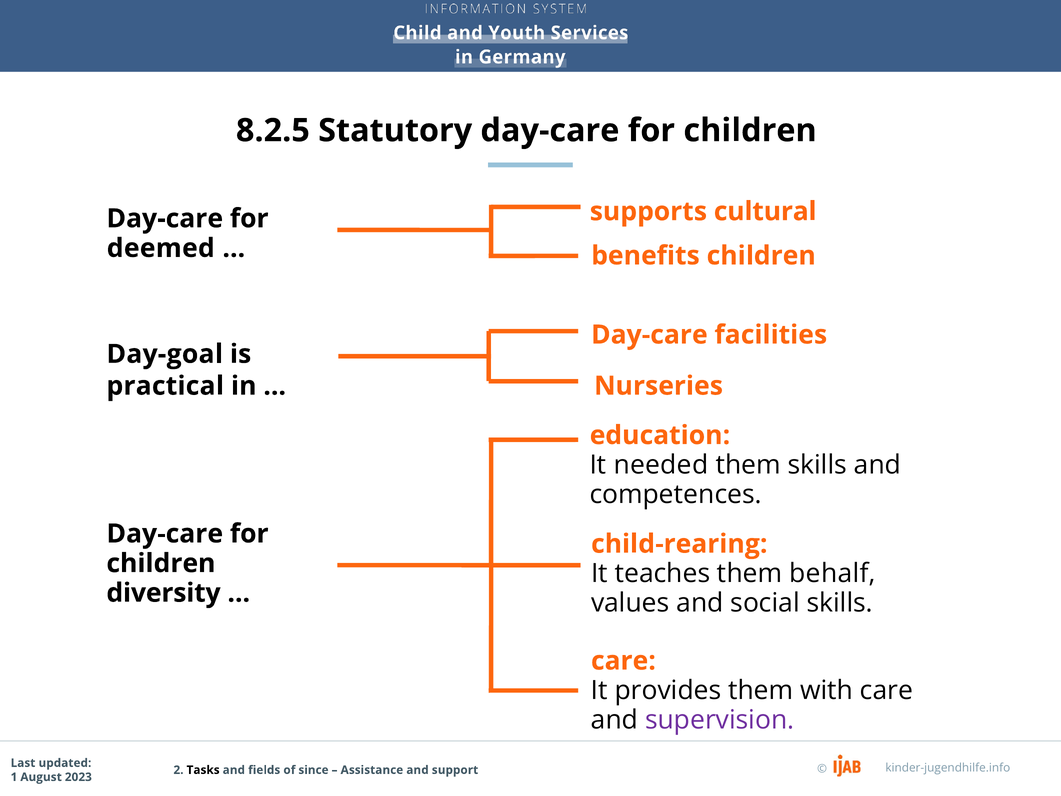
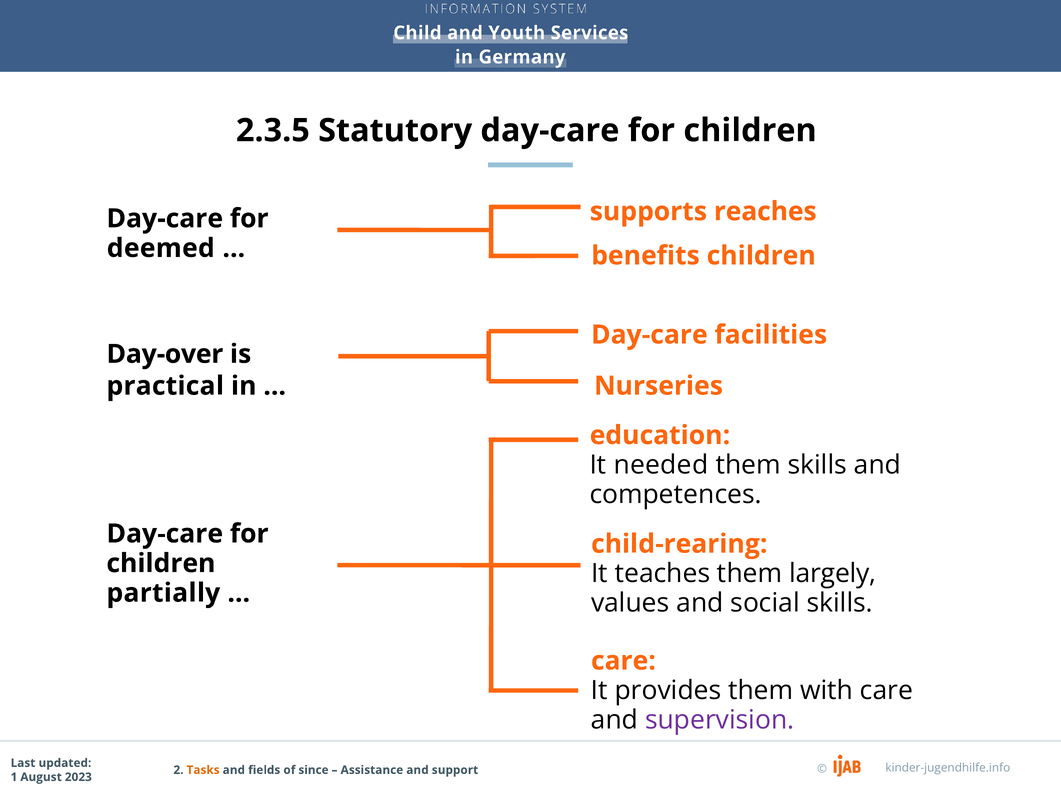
8.2.5: 8.2.5 -> 2.3.5 (273, 130)
cultural: cultural -> reaches (765, 211)
Day-goal: Day-goal -> Day-over (165, 354)
behalf: behalf -> largely (833, 573)
diversity: diversity -> partially (163, 593)
Tasks colour: black -> orange (203, 770)
